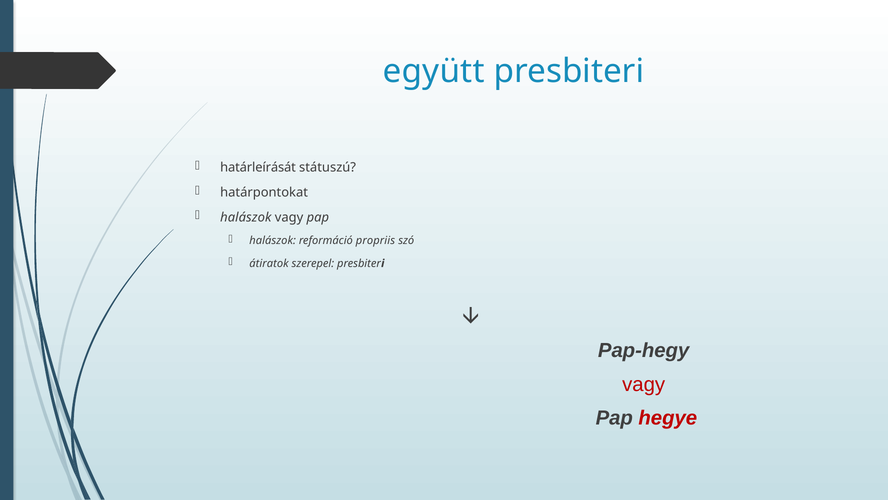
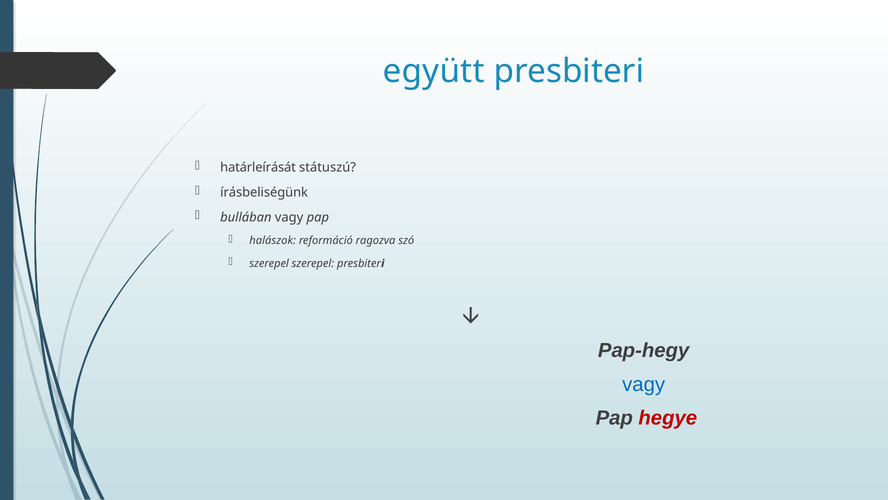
határpontokat: határpontokat -> írásbeliségünk (264, 192)
halászok: halászok -> bullában (246, 217)
propriis: propriis -> ragozva (376, 241)
átiratok: átiratok -> szerepel (269, 263)
vagy colour: red -> blue (644, 384)
